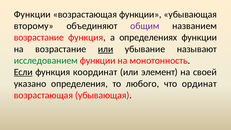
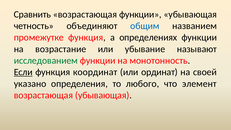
Функции: Функции -> Сравнить (32, 14)
второму: второму -> четность (34, 26)
общим colour: purple -> blue (145, 26)
возрастание: возрастание -> промежутке (39, 37)
или underline: present -> none (106, 49)
элемент: элемент -> ординат (159, 72)
ординат: ординат -> элемент (199, 84)
